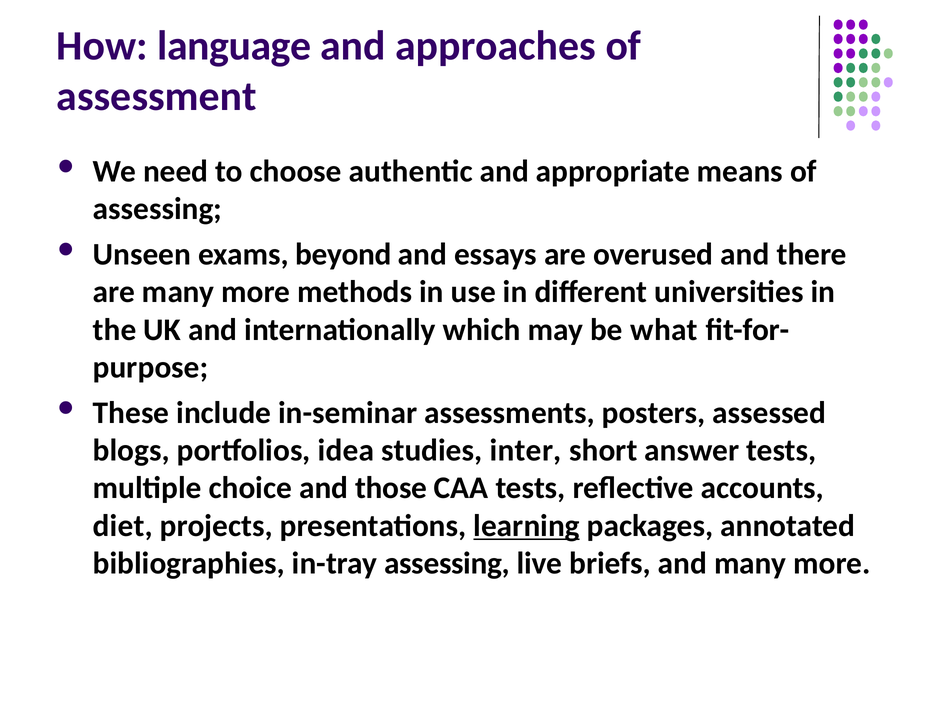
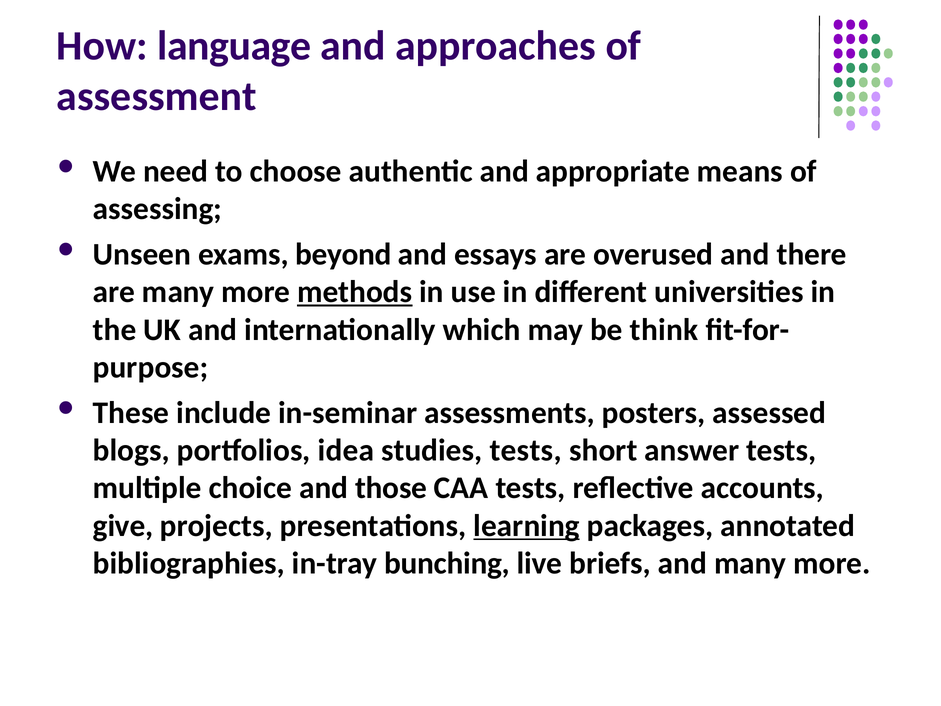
methods underline: none -> present (355, 292)
what: what -> think (664, 330)
studies inter: inter -> tests (526, 450)
diet: diet -> give (123, 526)
in-tray assessing: assessing -> bunching (447, 563)
